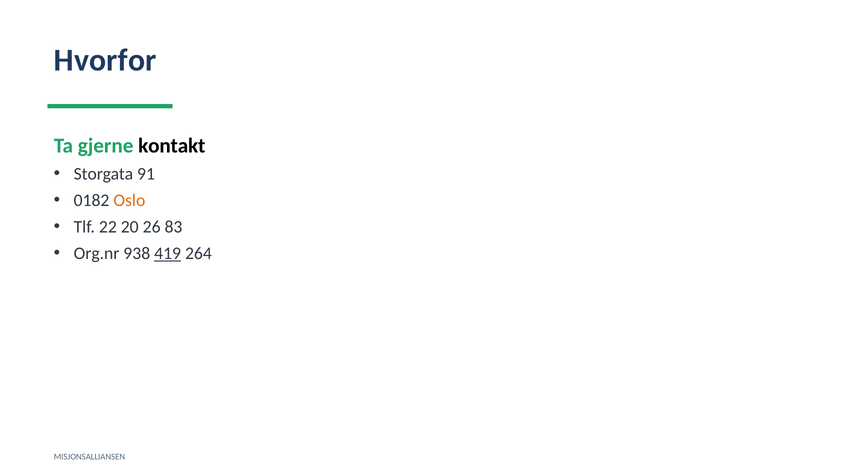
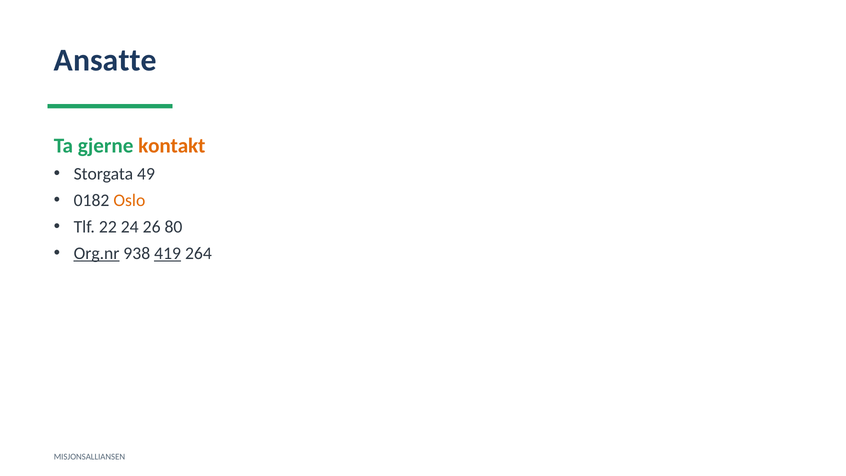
Hvorfor: Hvorfor -> Ansatte (105, 60)
kontakt colour: black -> orange (172, 146)
91: 91 -> 49 (146, 174)
20: 20 -> 24 (130, 227)
83: 83 -> 80 (173, 227)
Org.nr underline: none -> present (97, 253)
